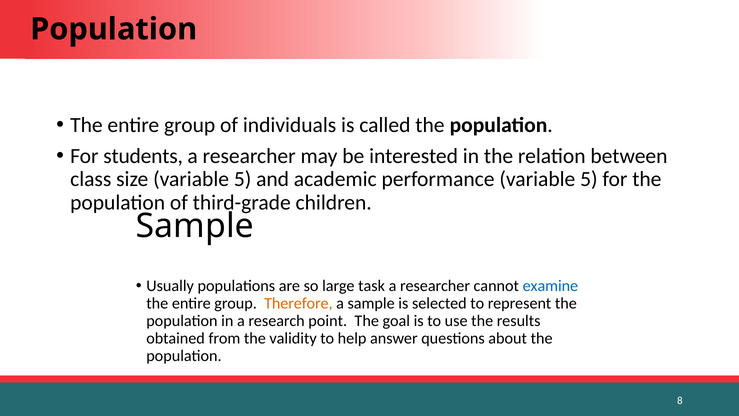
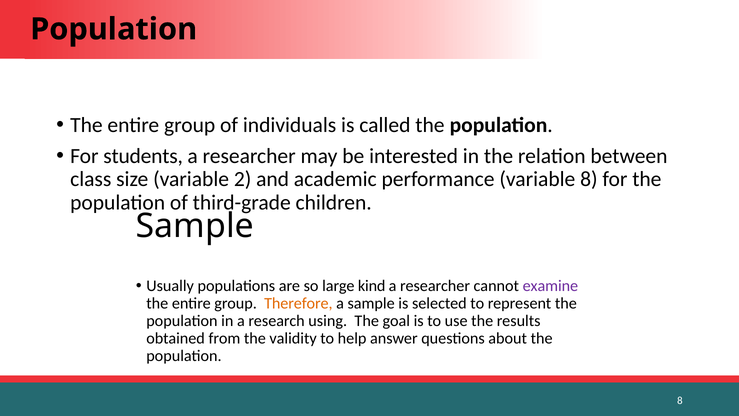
size variable 5: 5 -> 2 (243, 179)
performance variable 5: 5 -> 8 (589, 179)
task: task -> kind (372, 286)
examine colour: blue -> purple (550, 286)
point: point -> using (328, 321)
